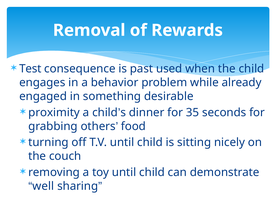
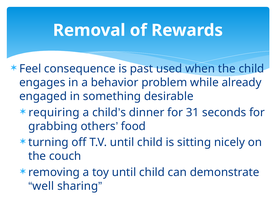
Test: Test -> Feel (30, 69)
proximity: proximity -> requiring (54, 112)
35: 35 -> 31 (193, 112)
